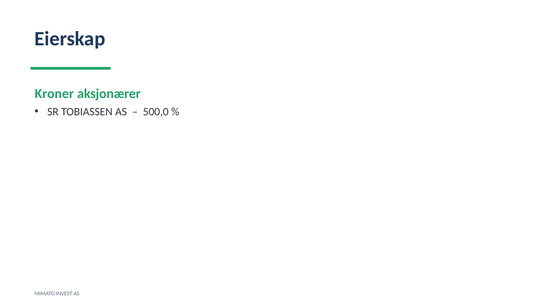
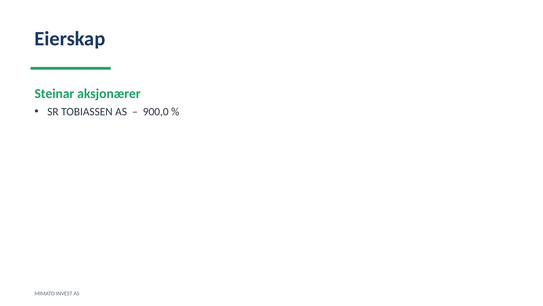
Kroner: Kroner -> Steinar (54, 93)
500,0: 500,0 -> 900,0 (156, 112)
